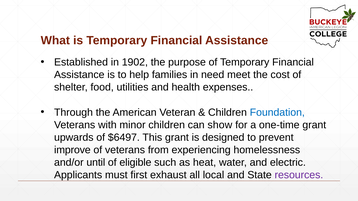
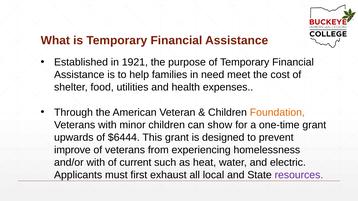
1902: 1902 -> 1921 (135, 62)
Foundation colour: blue -> orange (277, 113)
$6497: $6497 -> $6444 (124, 138)
and/or until: until -> with (96, 163)
eligible: eligible -> current (135, 163)
